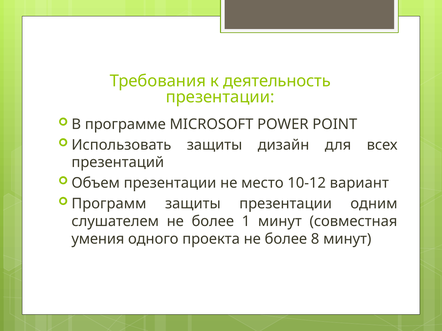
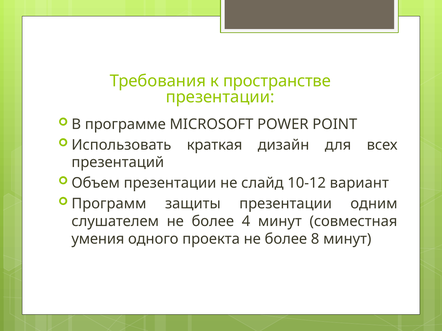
деятельность: деятельность -> пространстве (277, 81)
Использовать защиты: защиты -> краткая (215, 145)
место: место -> слайд (262, 183)
1: 1 -> 4 (246, 222)
